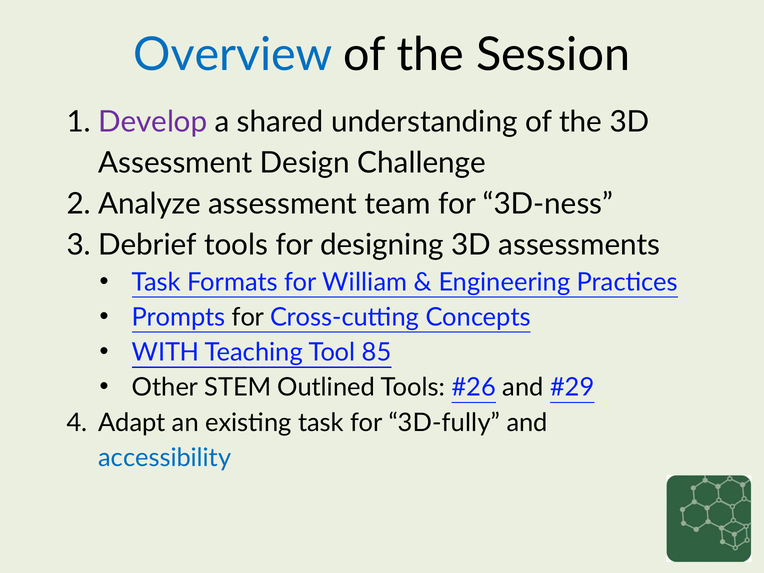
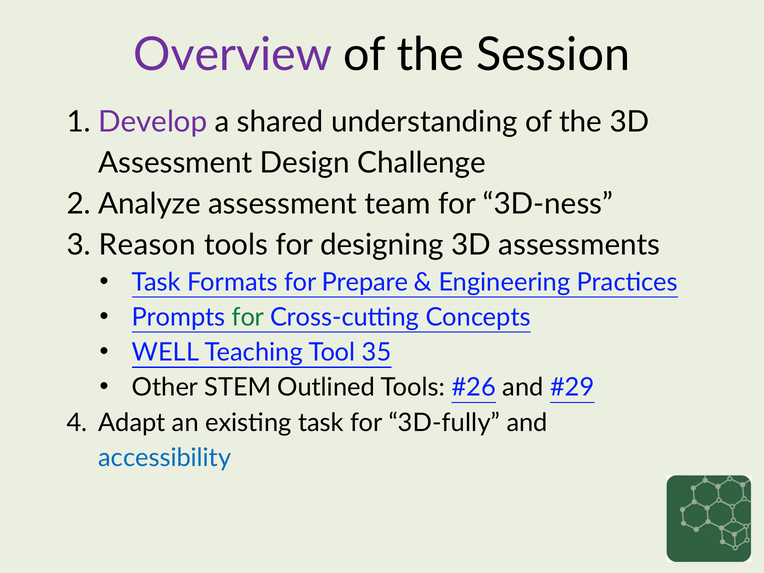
Overview colour: blue -> purple (233, 55)
Debrief: Debrief -> Reason (147, 245)
William: William -> Prepare (365, 282)
for colour: black -> green (248, 317)
WITH: WITH -> WELL (166, 352)
85: 85 -> 35 (377, 352)
